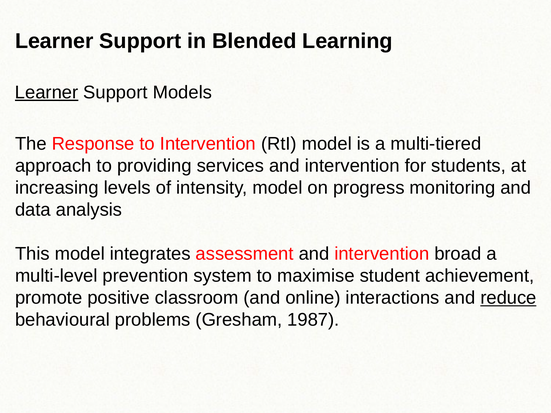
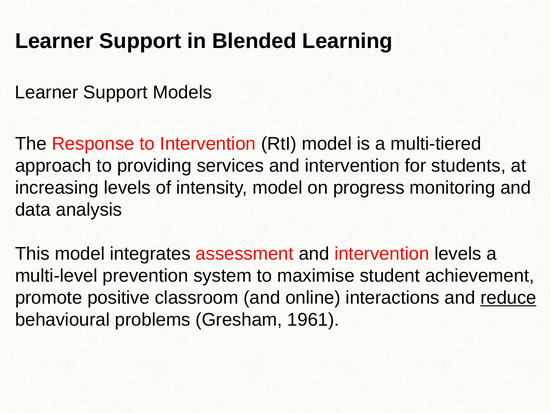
Learner underline: present -> none (47, 93)
intervention broad: broad -> levels (458, 254)
1987: 1987 -> 1961 (313, 320)
